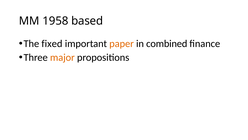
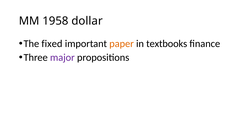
based: based -> dollar (87, 21)
combined: combined -> textbooks (167, 44)
major colour: orange -> purple (62, 57)
